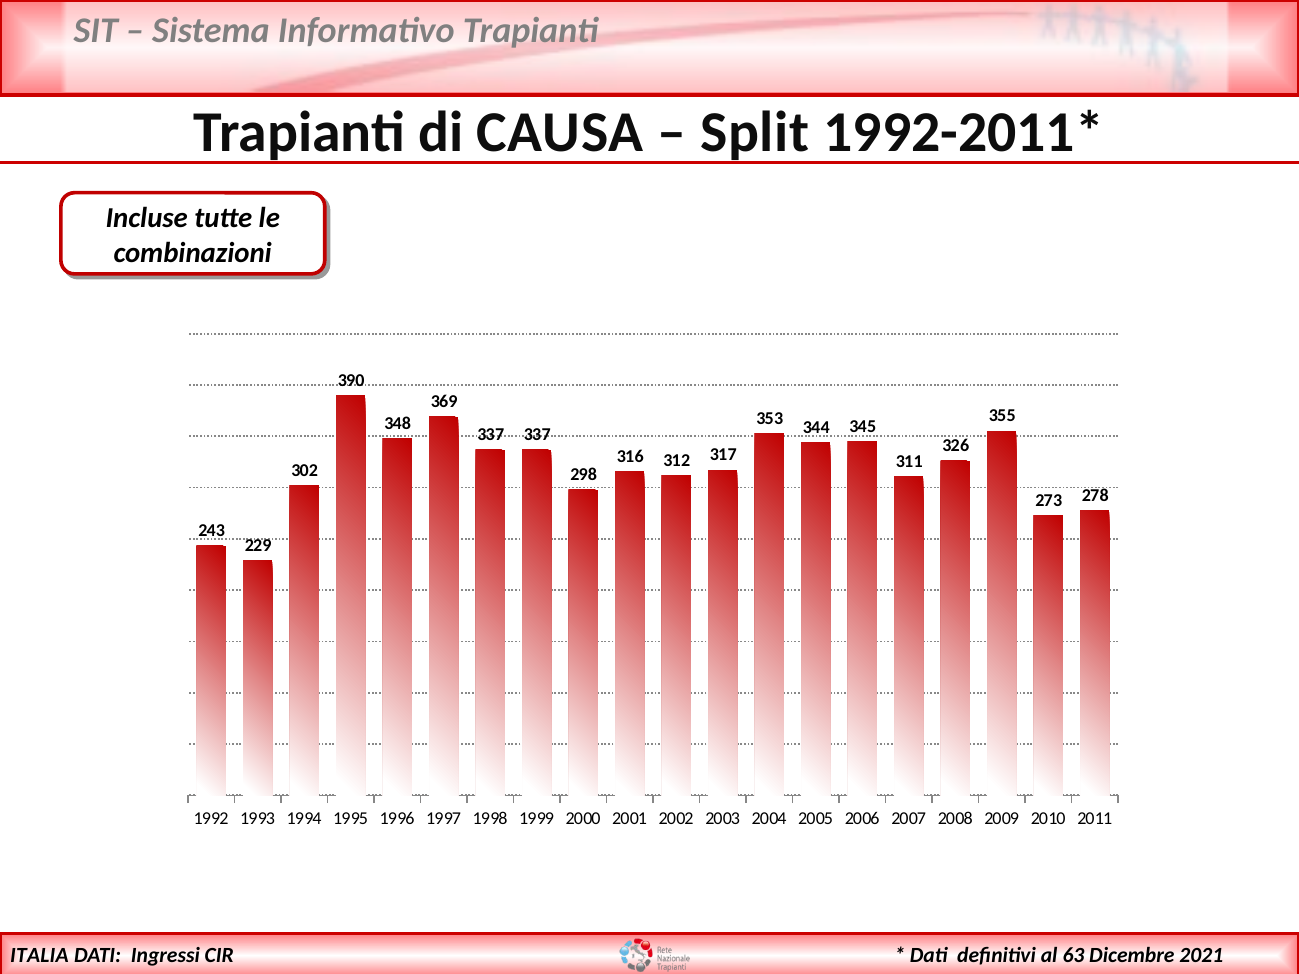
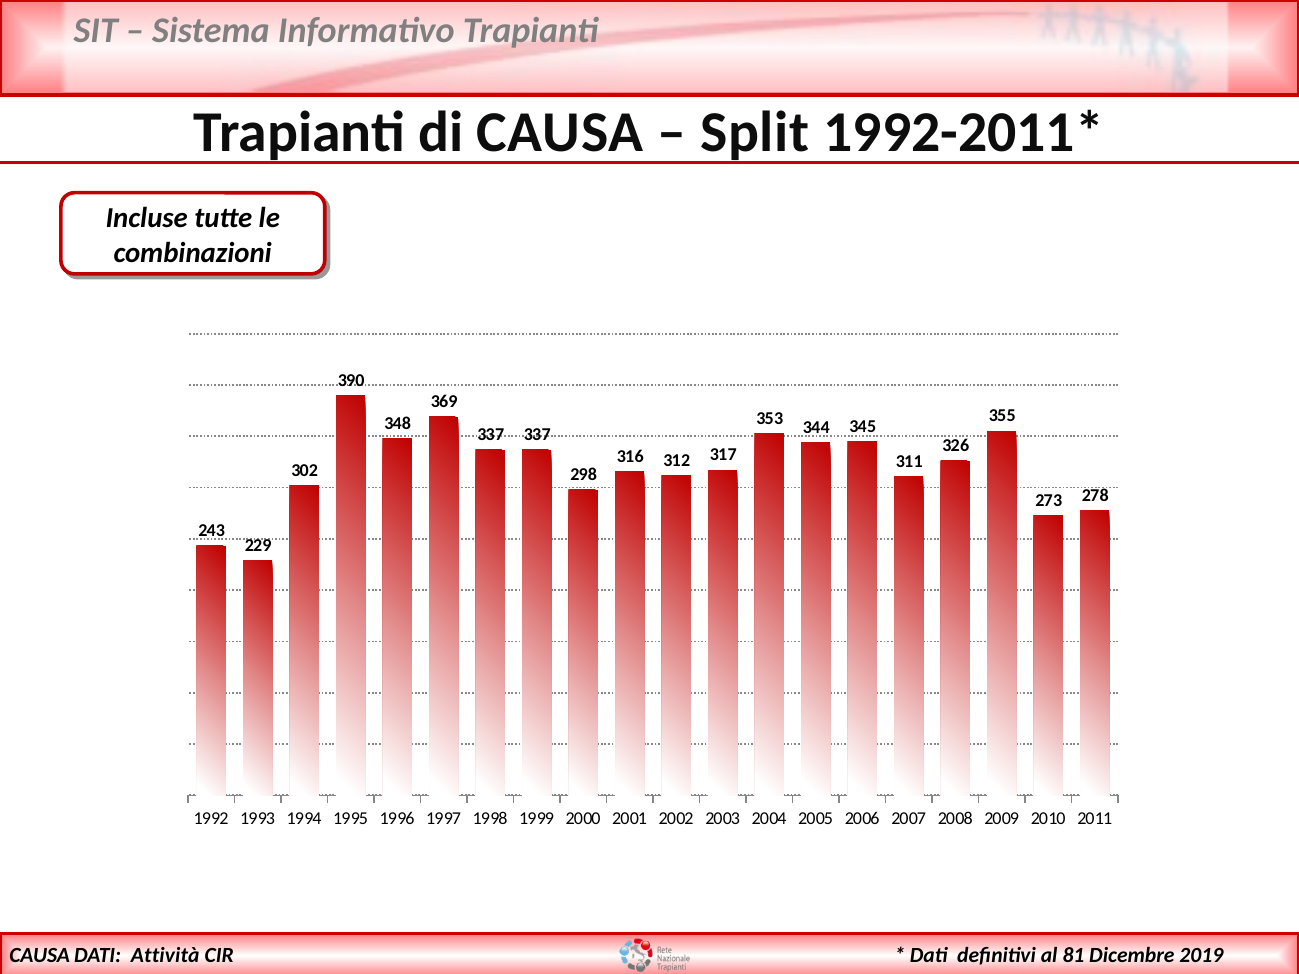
63: 63 -> 81 (1073, 956)
2021: 2021 -> 2019 (1201, 956)
ITALIA: ITALIA -> CAUSA (40, 956)
Ingressi: Ingressi -> Attività (165, 956)
